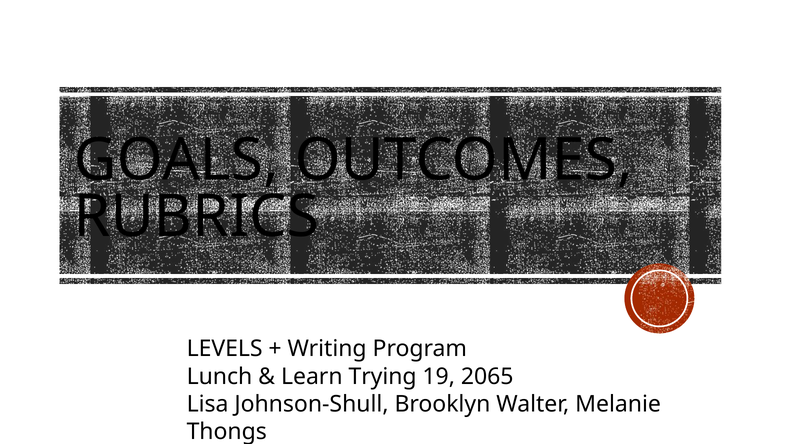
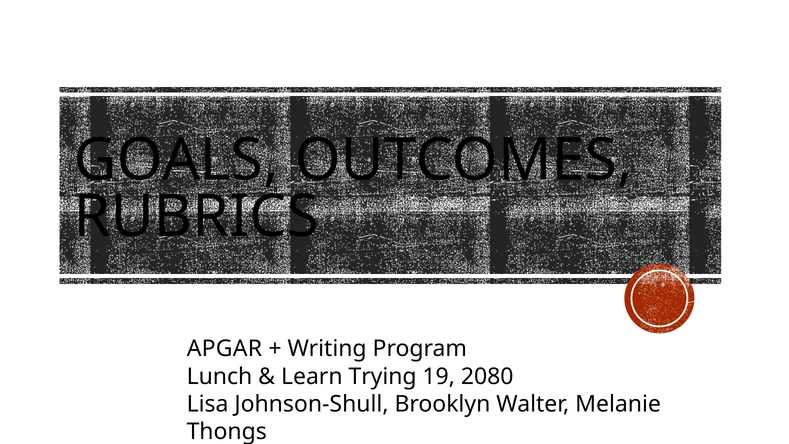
LEVELS: LEVELS -> APGAR (224, 349)
2065: 2065 -> 2080 (487, 376)
